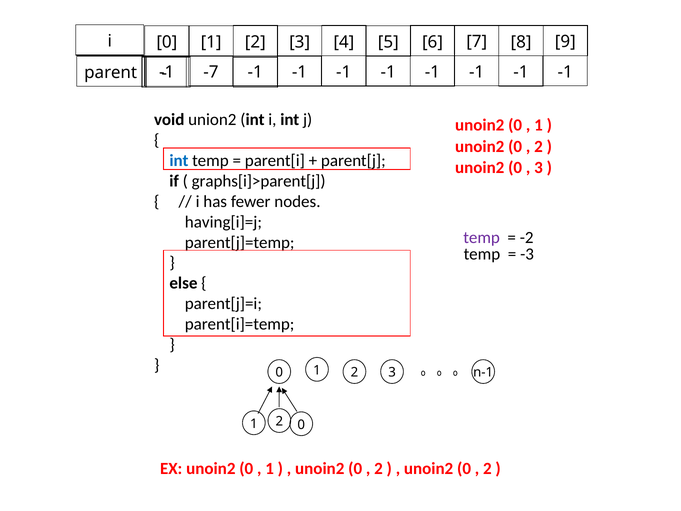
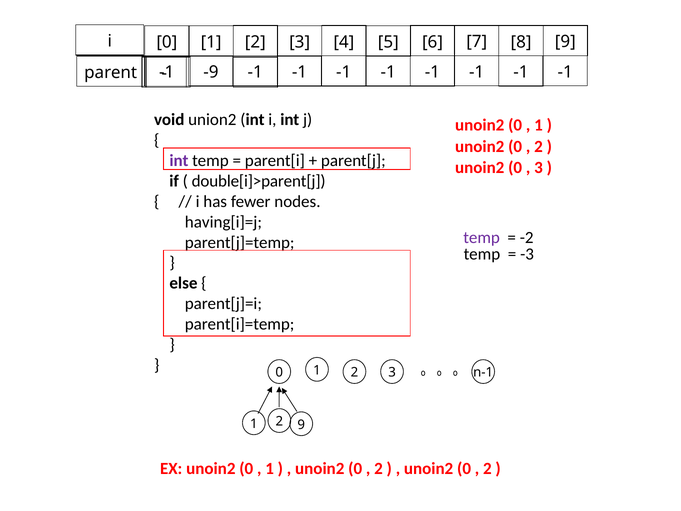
-7: -7 -> -9 (211, 72)
int colour: blue -> purple (179, 161)
graphs[i]>parent[j: graphs[i]>parent[j -> double[i]>parent[j (259, 181)
1 0: 0 -> 9 (301, 424)
